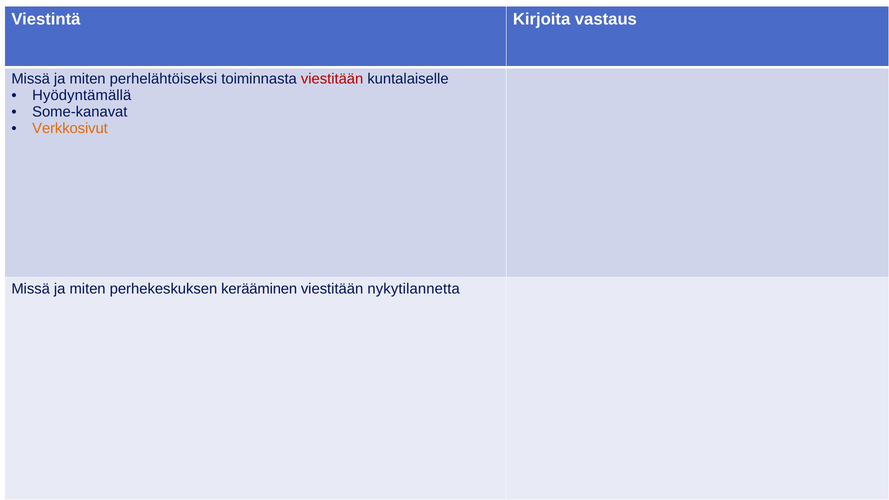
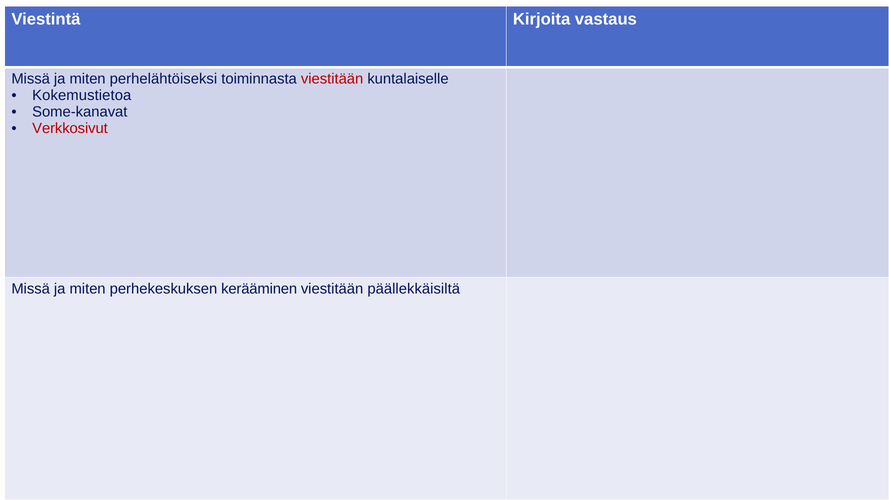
Hyödyntämällä: Hyödyntämällä -> Kokemustietoa (82, 96)
Verkkosivut colour: orange -> red (70, 128)
nykytilannetta: nykytilannetta -> päällekkäisiltä (414, 289)
